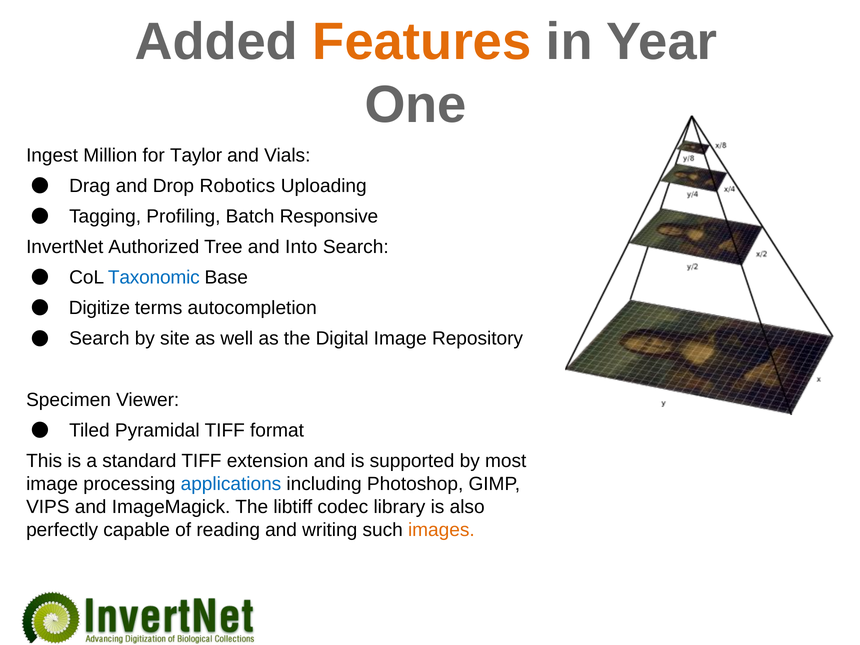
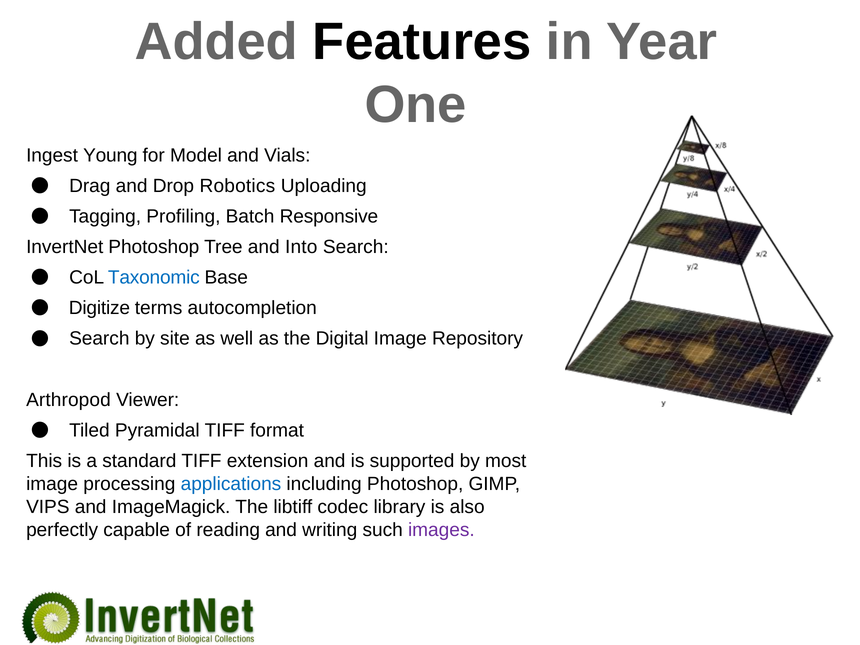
Features colour: orange -> black (422, 42)
Million: Million -> Young (110, 155)
Taylor: Taylor -> Model (196, 155)
InvertNet Authorized: Authorized -> Photoshop (154, 247)
Specimen: Specimen -> Arthropod (68, 400)
images colour: orange -> purple (441, 530)
